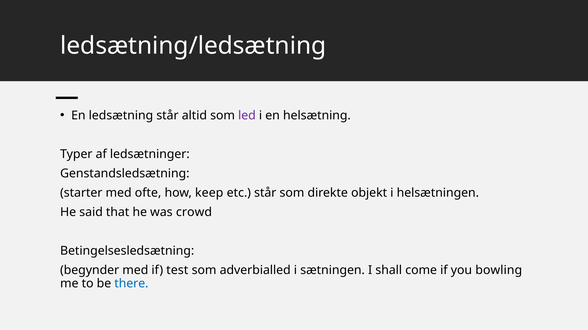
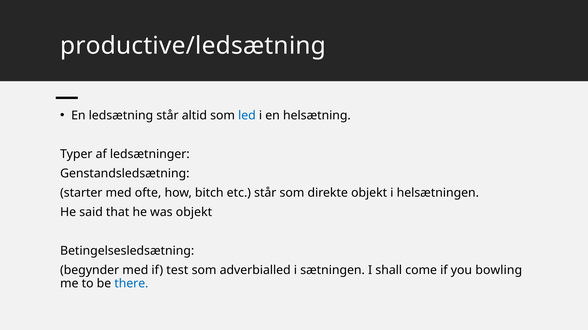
ledsætning/ledsætning: ledsætning/ledsætning -> productive/ledsætning (193, 46)
led colour: purple -> blue (247, 116)
keep: keep -> bitch (209, 193)
was crowd: crowd -> objekt (194, 213)
